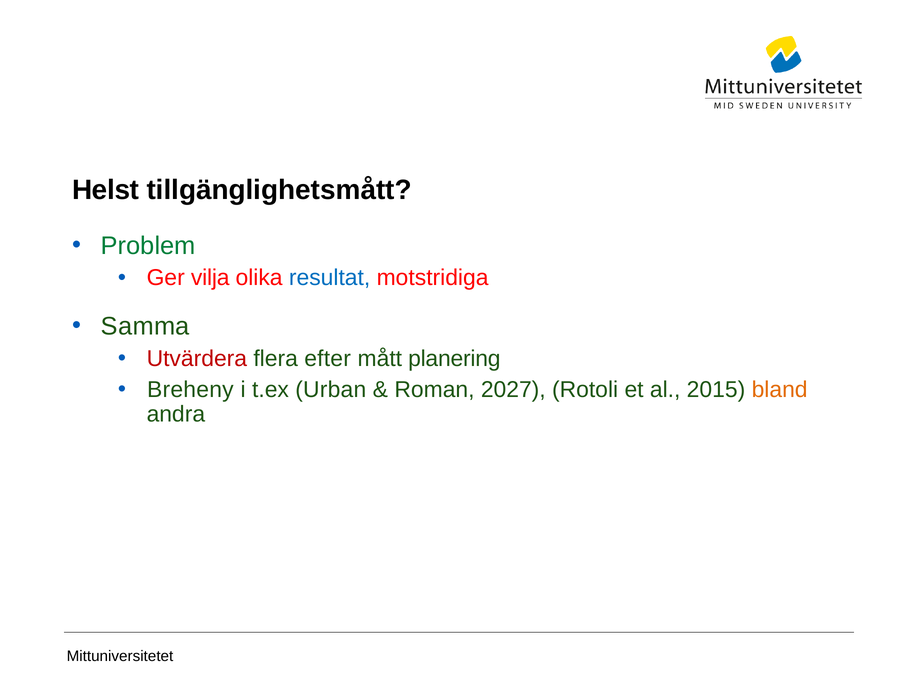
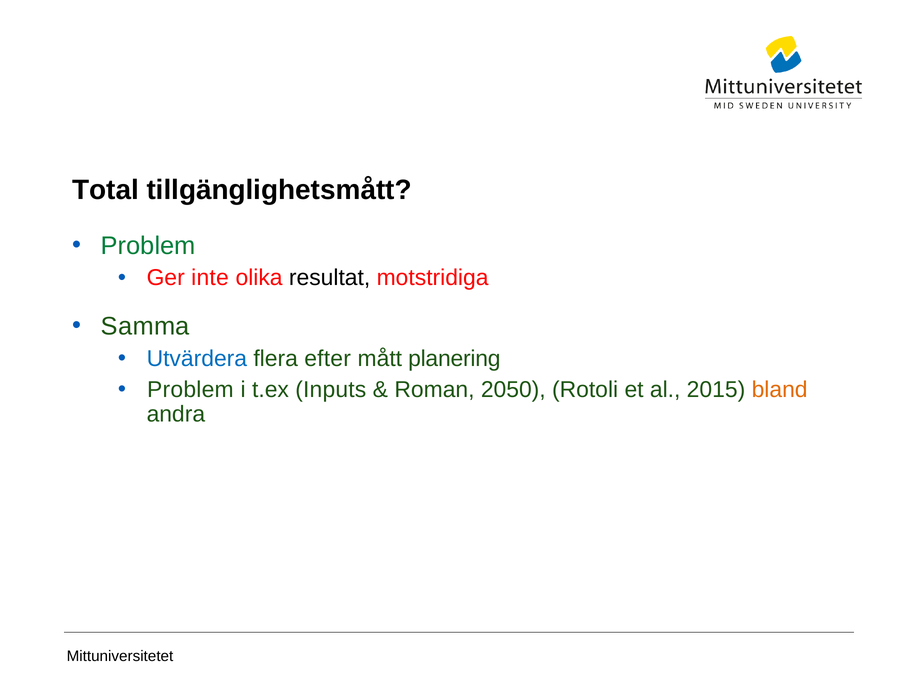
Helst: Helst -> Total (106, 190)
vilja: vilja -> inte (210, 278)
resultat colour: blue -> black (330, 278)
Utvärdera colour: red -> blue (197, 359)
Breheny: Breheny -> Problem (190, 390)
Urban: Urban -> Inputs (331, 390)
2027: 2027 -> 2050 (513, 390)
